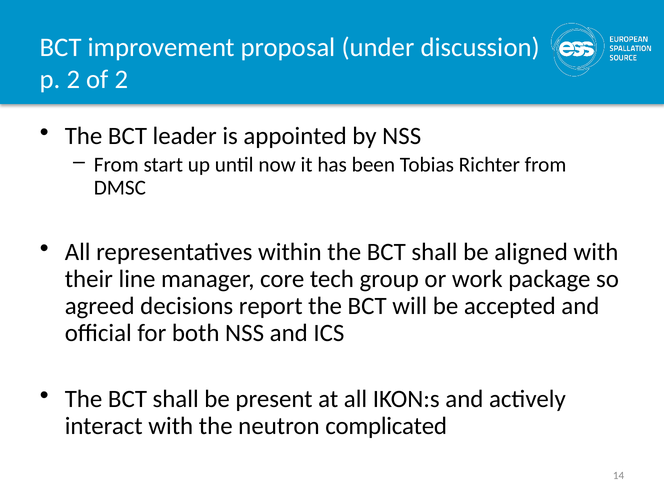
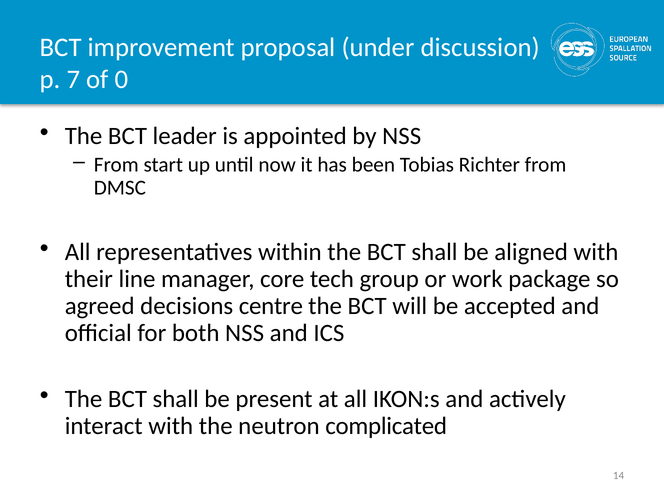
p 2: 2 -> 7 (73, 79)
of 2: 2 -> 0 (121, 79)
report: report -> centre (271, 306)
